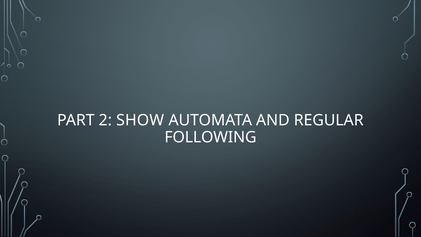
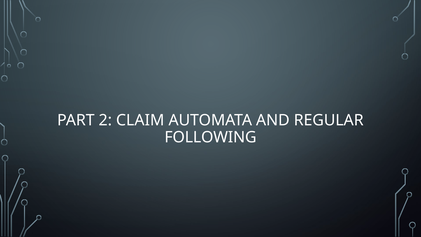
SHOW: SHOW -> CLAIM (140, 120)
